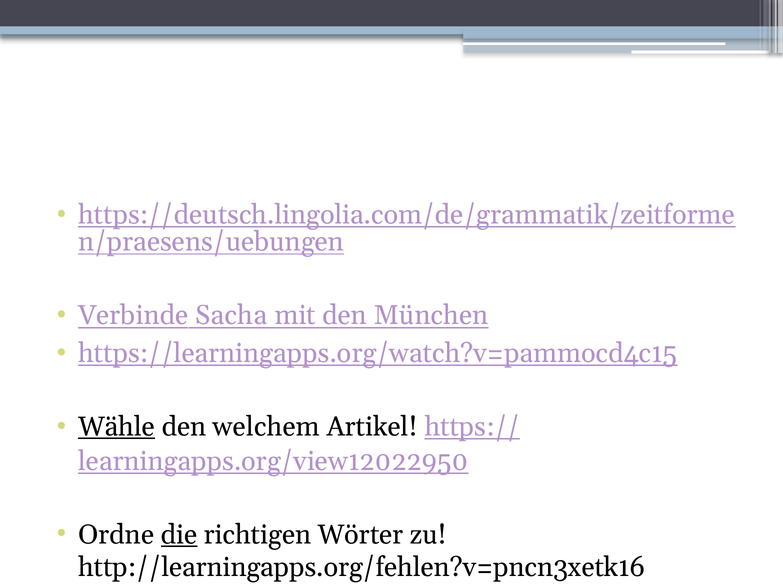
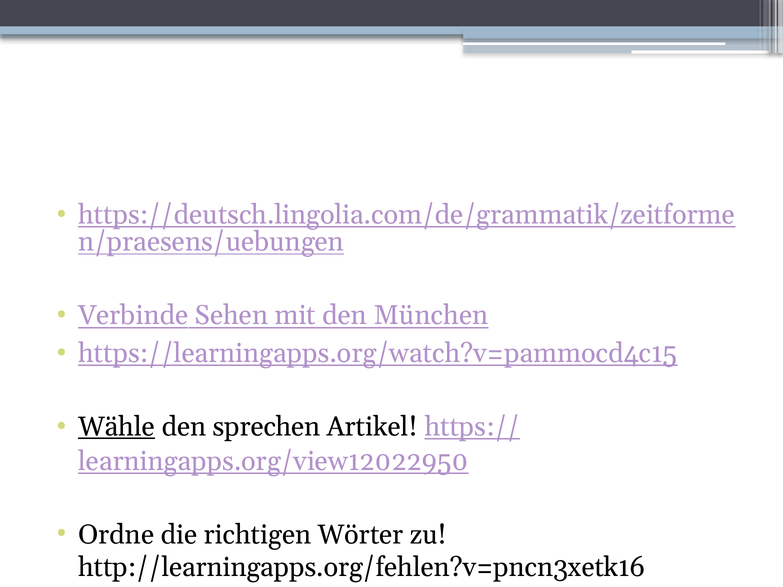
Sacha: Sacha -> Sehen (231, 315)
welchem: welchem -> sprechen (267, 427)
die underline: present -> none (179, 535)
